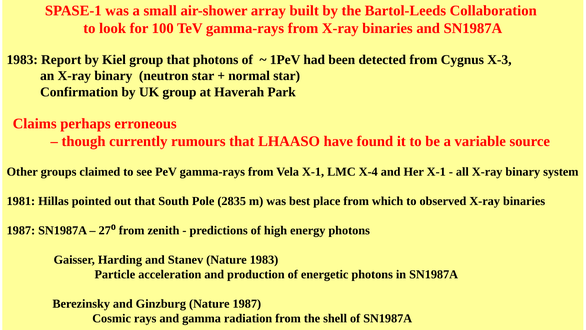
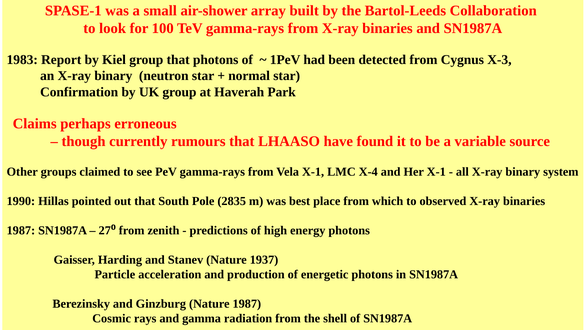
1981: 1981 -> 1990 (21, 201)
Nature 1983: 1983 -> 1937 (264, 260)
